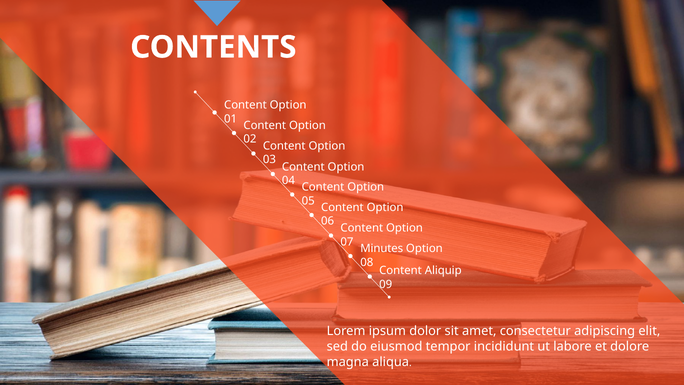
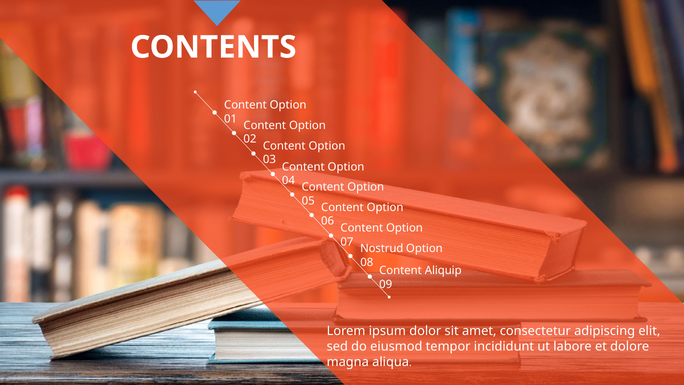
Minutes: Minutes -> Nostrud (382, 248)
